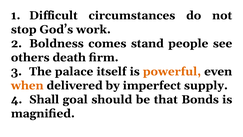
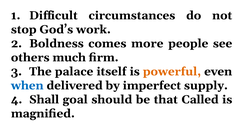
stand: stand -> more (147, 43)
death: death -> much (69, 57)
when colour: orange -> blue (27, 85)
Bonds: Bonds -> Called (200, 99)
